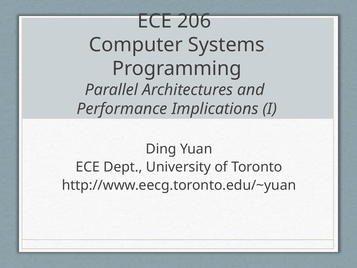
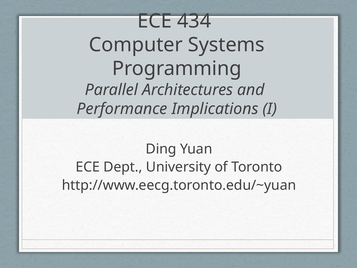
206: 206 -> 434 (194, 21)
